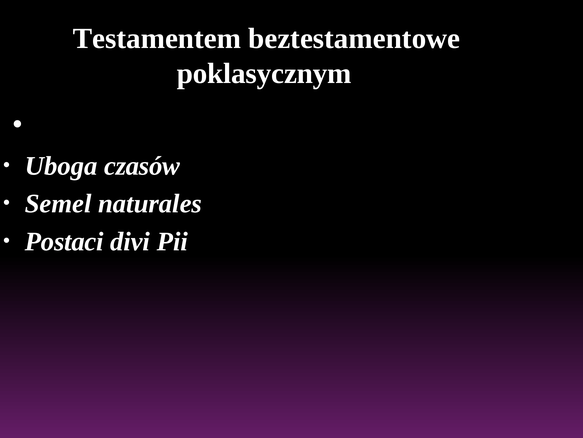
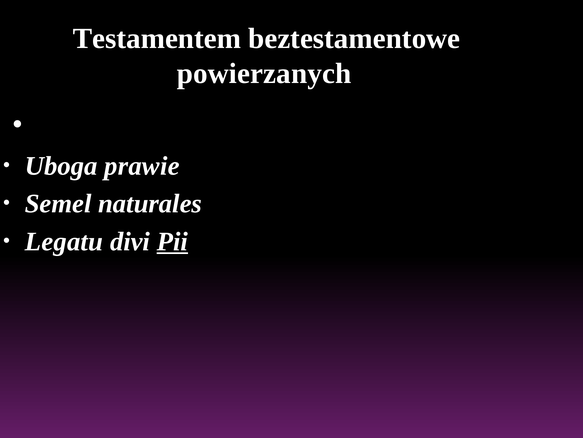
poklasycznym: poklasycznym -> powierzanych (264, 73)
czasów: czasów -> prawie (142, 166)
Postaci: Postaci -> Legatu (64, 241)
Pii underline: none -> present (172, 241)
